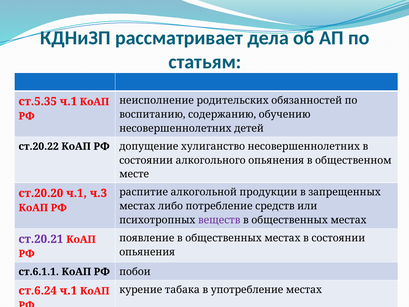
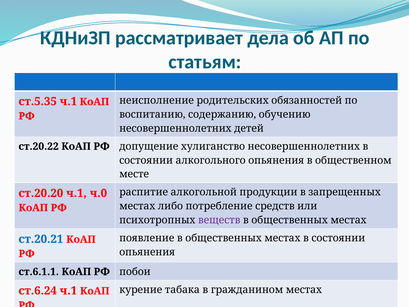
ч.3: ч.3 -> ч.0 (98, 193)
ст.20.21 colour: purple -> blue (41, 239)
употребление: употребление -> гражданином (247, 290)
